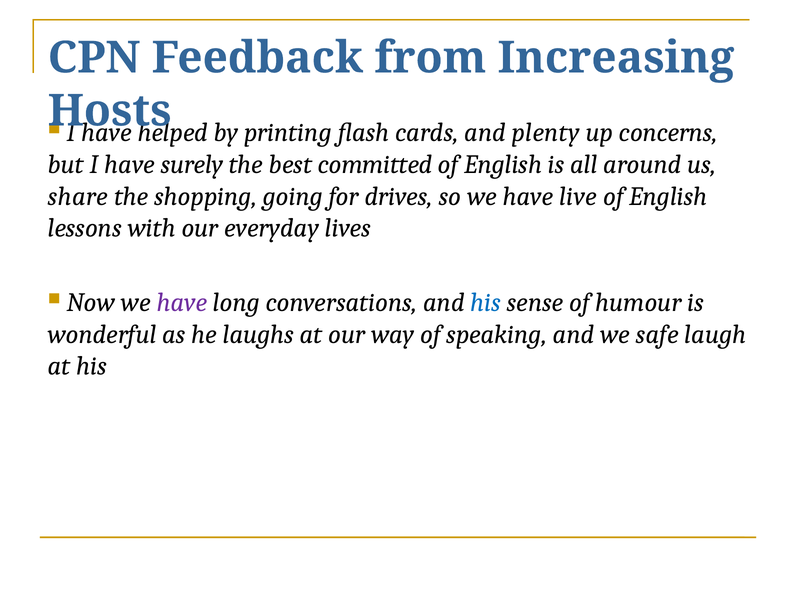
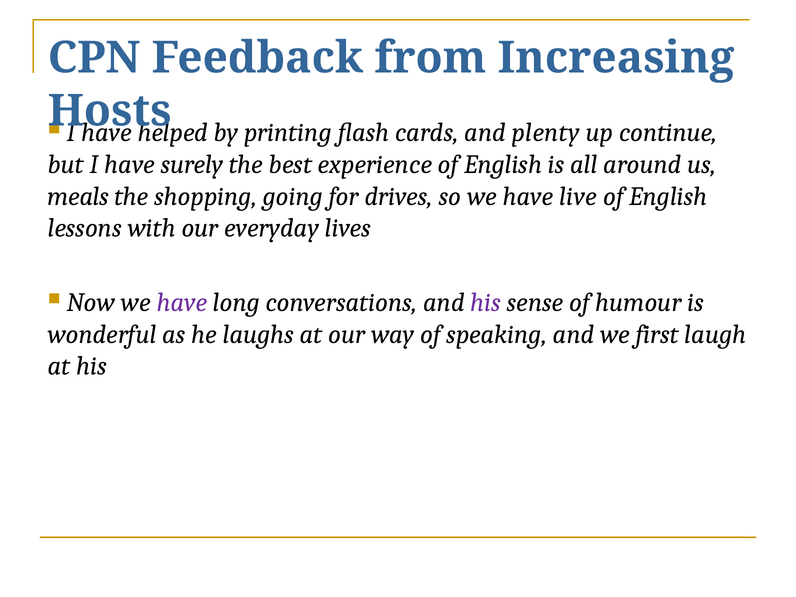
concerns: concerns -> continue (668, 133)
committed: committed -> experience (375, 165)
share: share -> meals (78, 196)
his colour: blue -> purple (486, 302)
safe: safe -> first (657, 334)
